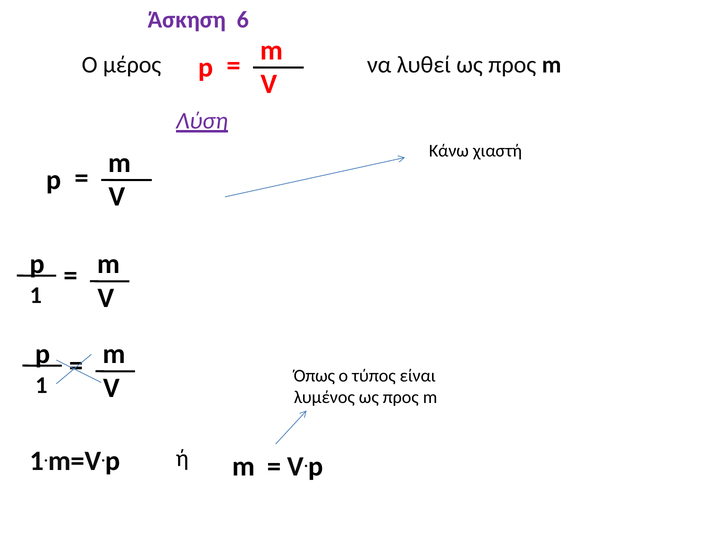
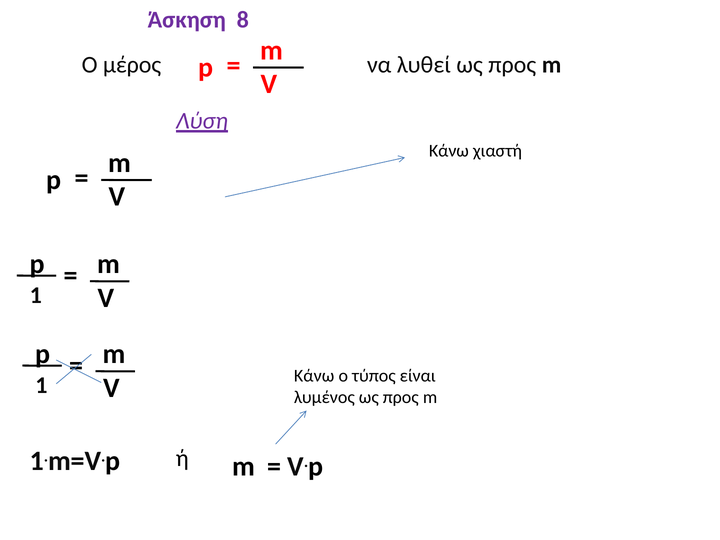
6: 6 -> 8 (243, 20)
Όπως: Όπως -> Κάνω (314, 376)
